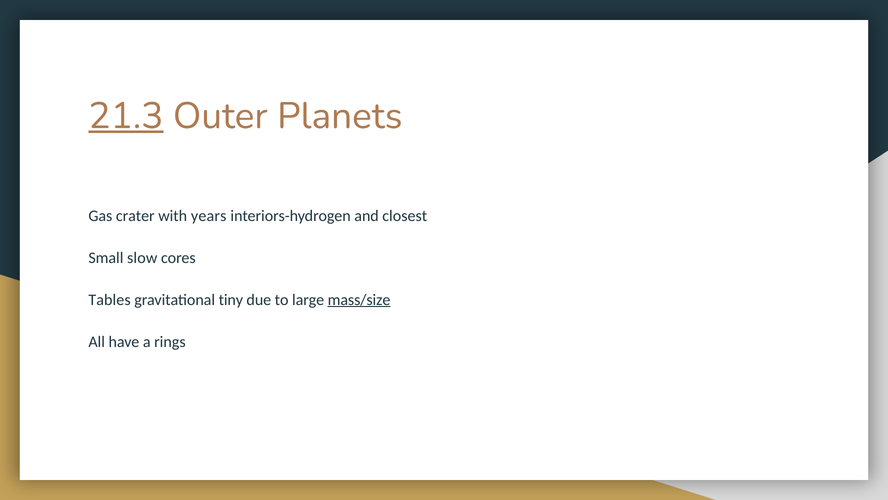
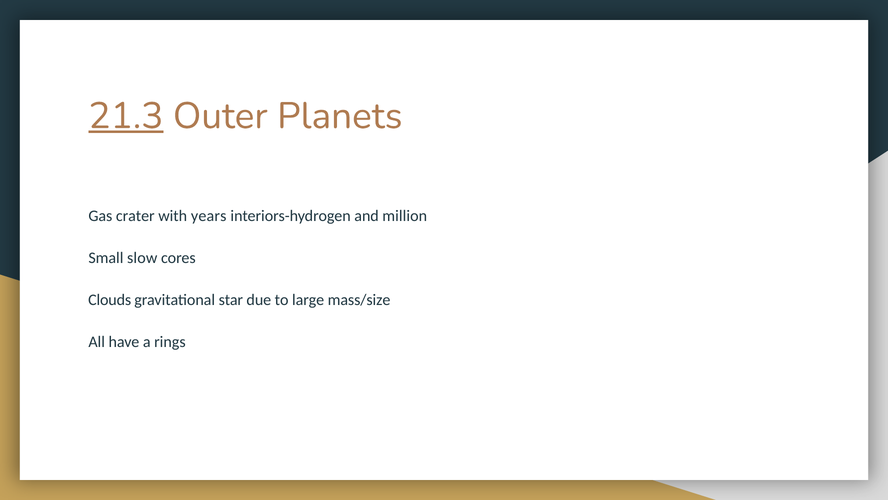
closest: closest -> million (405, 216)
Tables: Tables -> Clouds (110, 300)
tiny: tiny -> star (231, 300)
mass/size underline: present -> none (359, 300)
